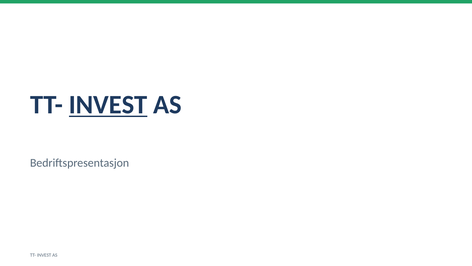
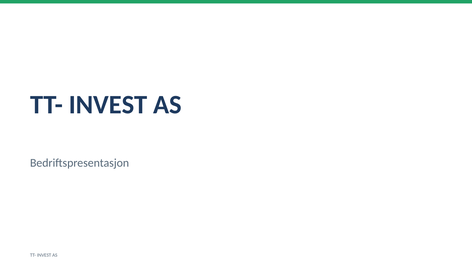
INVEST underline: present -> none (108, 105)
